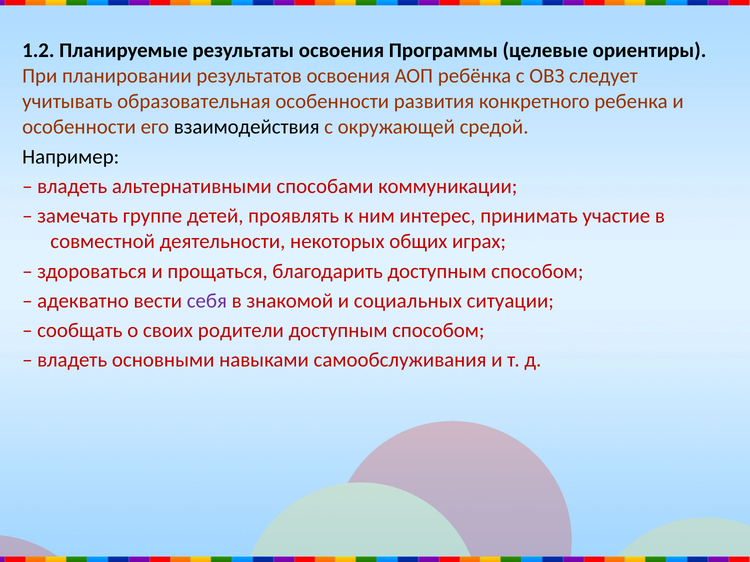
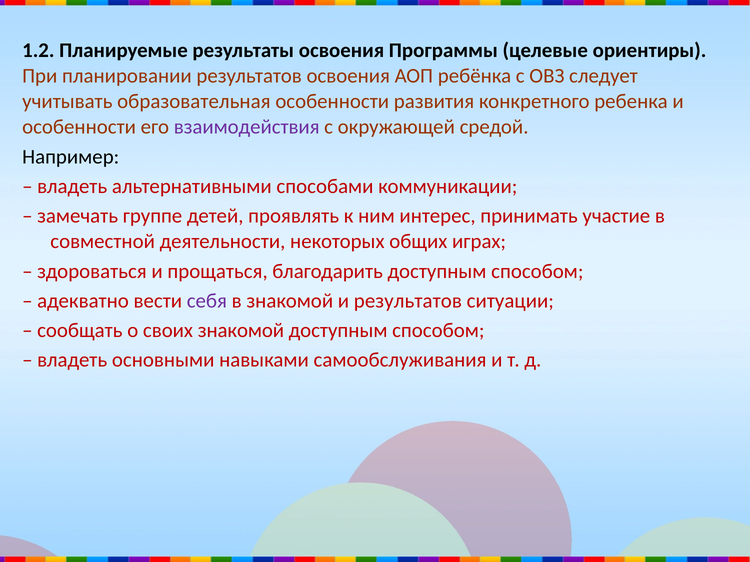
взаимодействия colour: black -> purple (247, 127)
и социальных: социальных -> результатов (408, 301)
своих родители: родители -> знакомой (241, 331)
